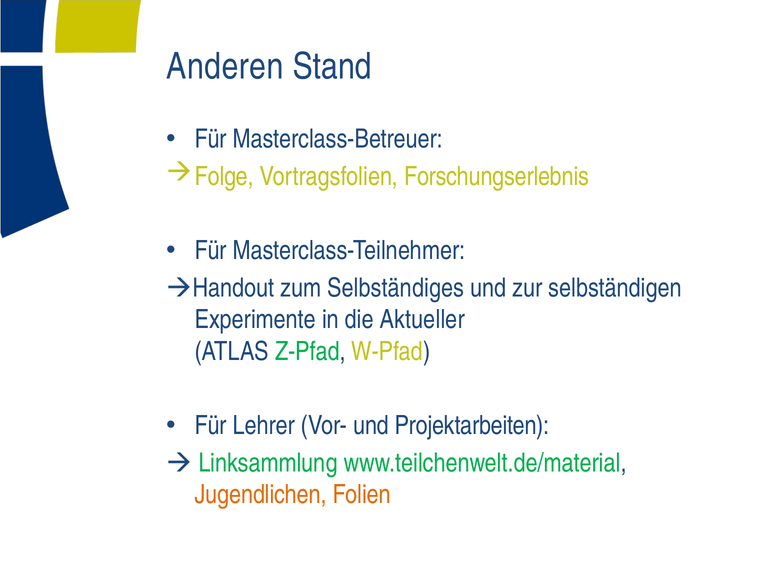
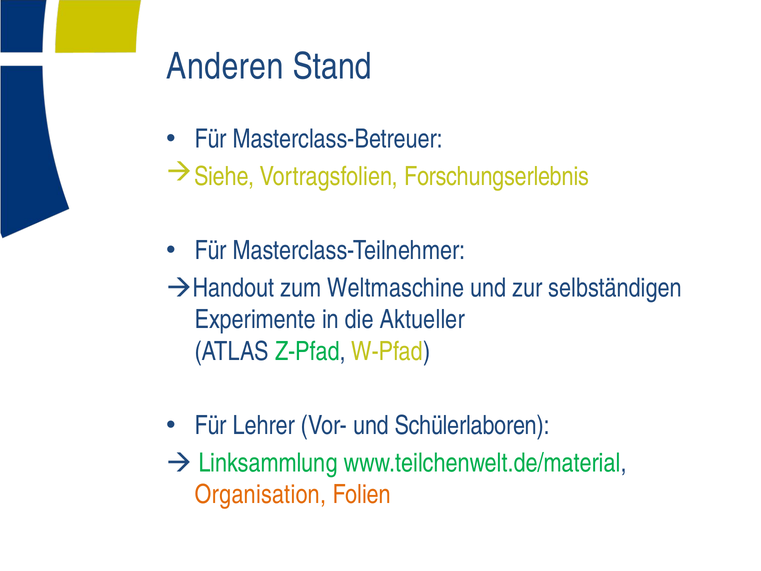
Folge: Folge -> Siehe (224, 176)
Selbständiges: Selbständiges -> Weltmaschine (396, 288)
Projektarbeiten: Projektarbeiten -> Schülerlaboren (472, 426)
Jugendlichen: Jugendlichen -> Organisation (261, 494)
